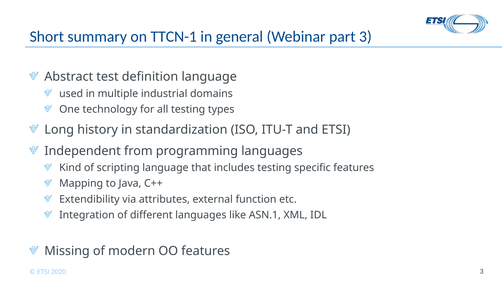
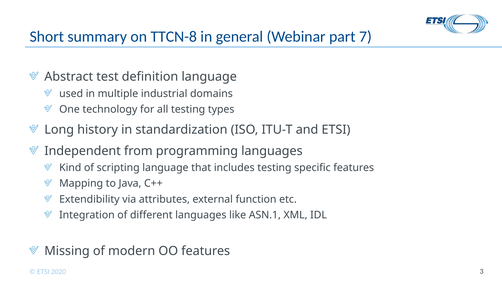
TTCN-1: TTCN-1 -> TTCN-8 (174, 36)
part 3: 3 -> 7 (365, 36)
